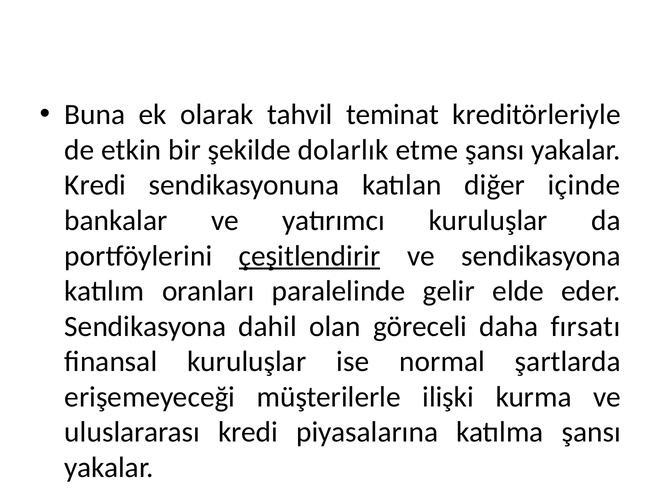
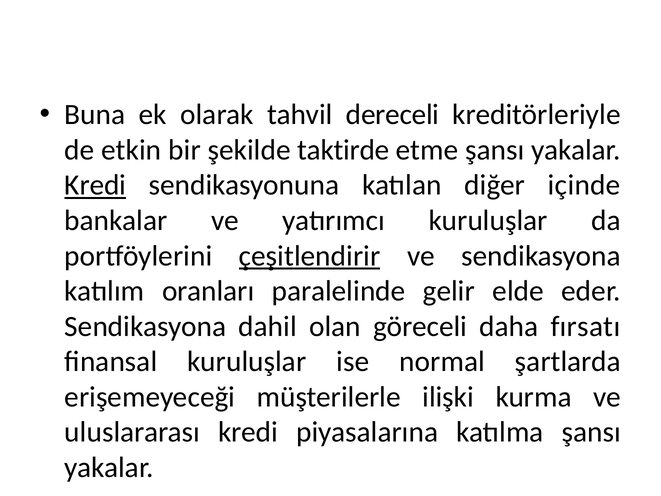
teminat: teminat -> dereceli (393, 115)
dolarlık: dolarlık -> taktirde (343, 150)
Kredi underline: none -> present (95, 185)
